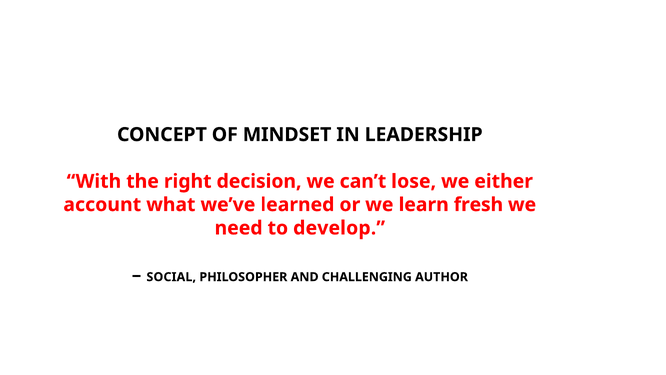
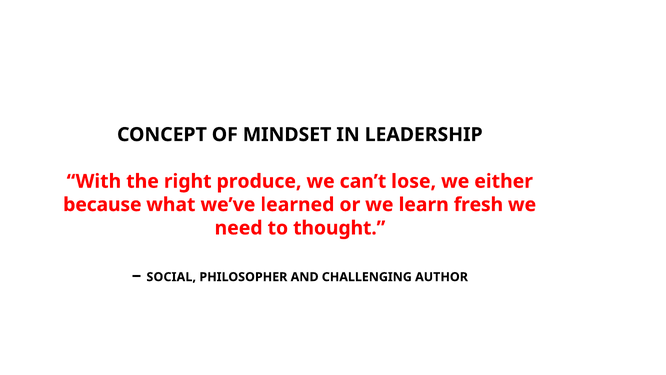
decision: decision -> produce (259, 181)
account: account -> because (102, 204)
develop: develop -> thought (339, 228)
